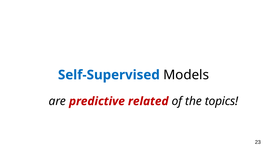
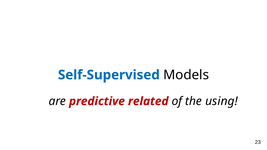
topics: topics -> using (221, 101)
